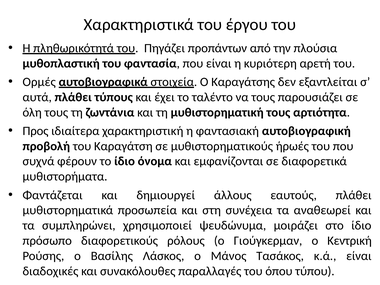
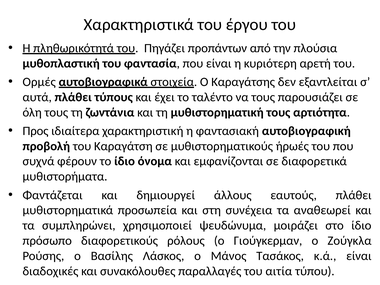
Κεντρική: Κεντρική -> Ζούγκλα (349, 241)
όπου: όπου -> αιτία (279, 271)
